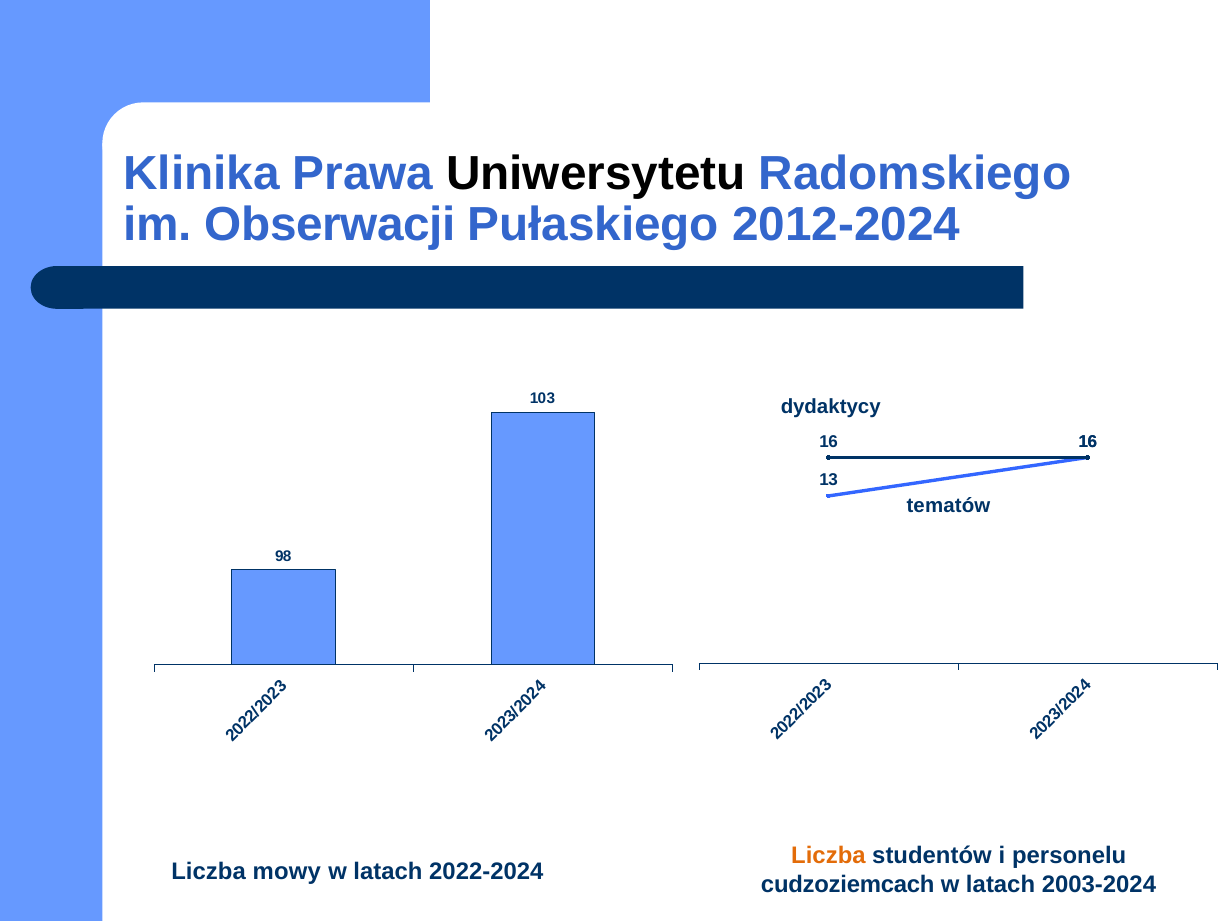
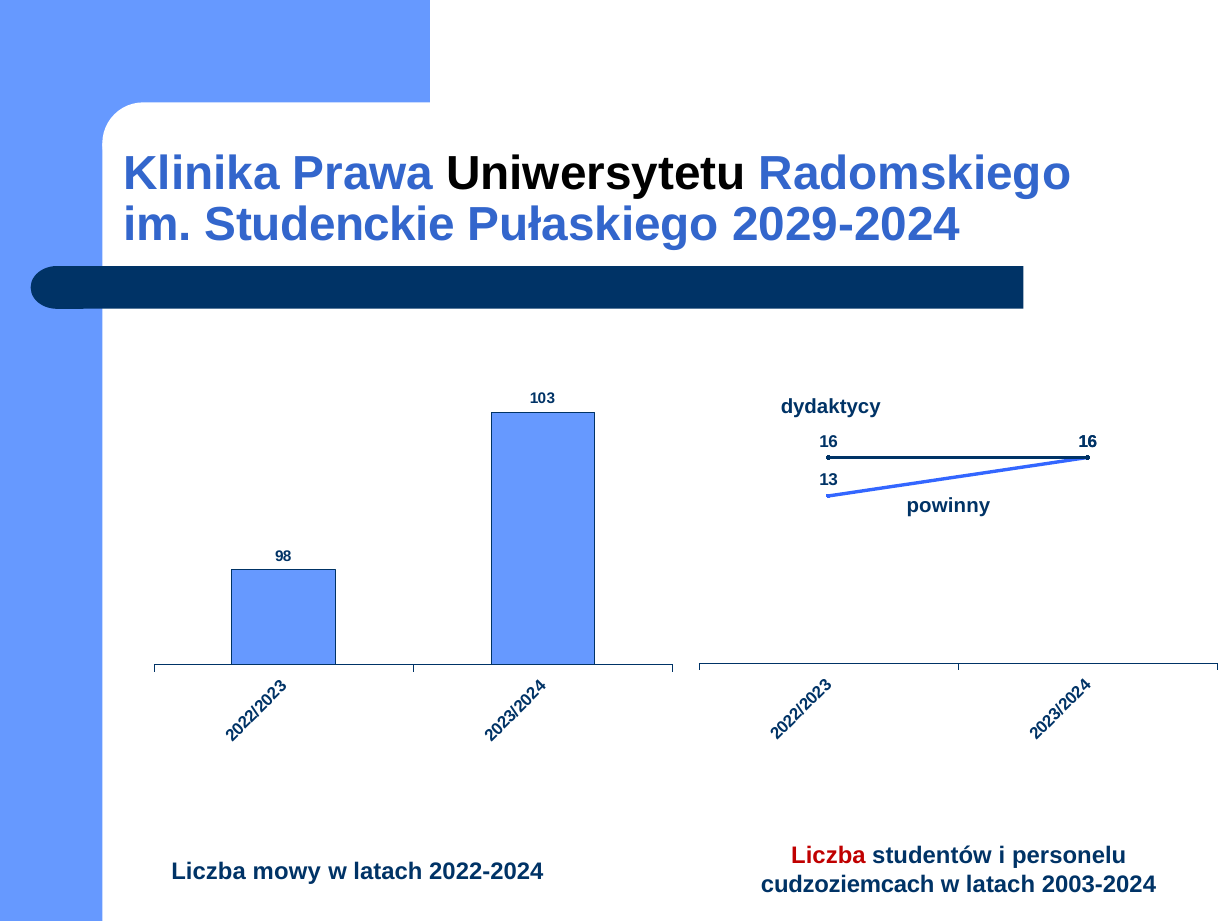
Obserwacji: Obserwacji -> Studenckie (330, 225)
2012-2024: 2012-2024 -> 2029-2024 (846, 225)
tematów: tematów -> powinny (948, 506)
Liczba colour: orange -> red (828, 856)
